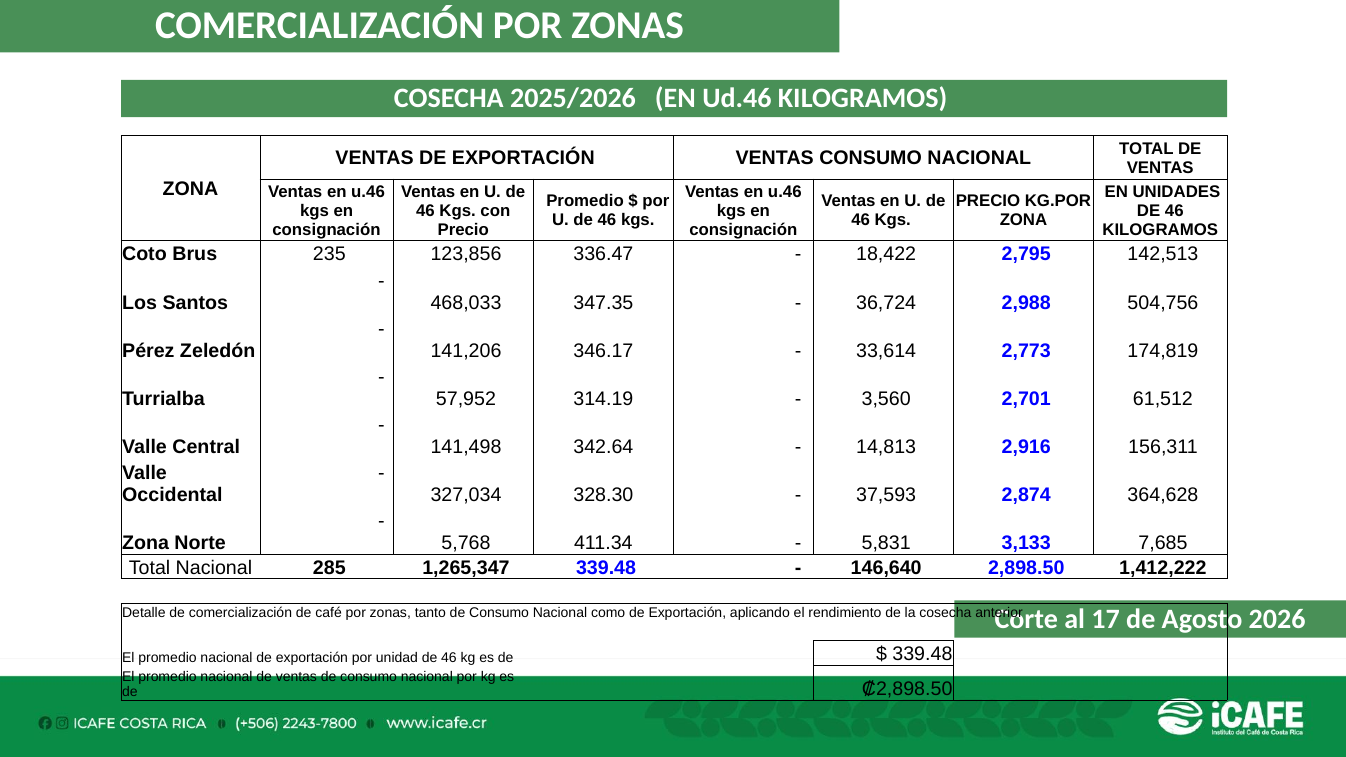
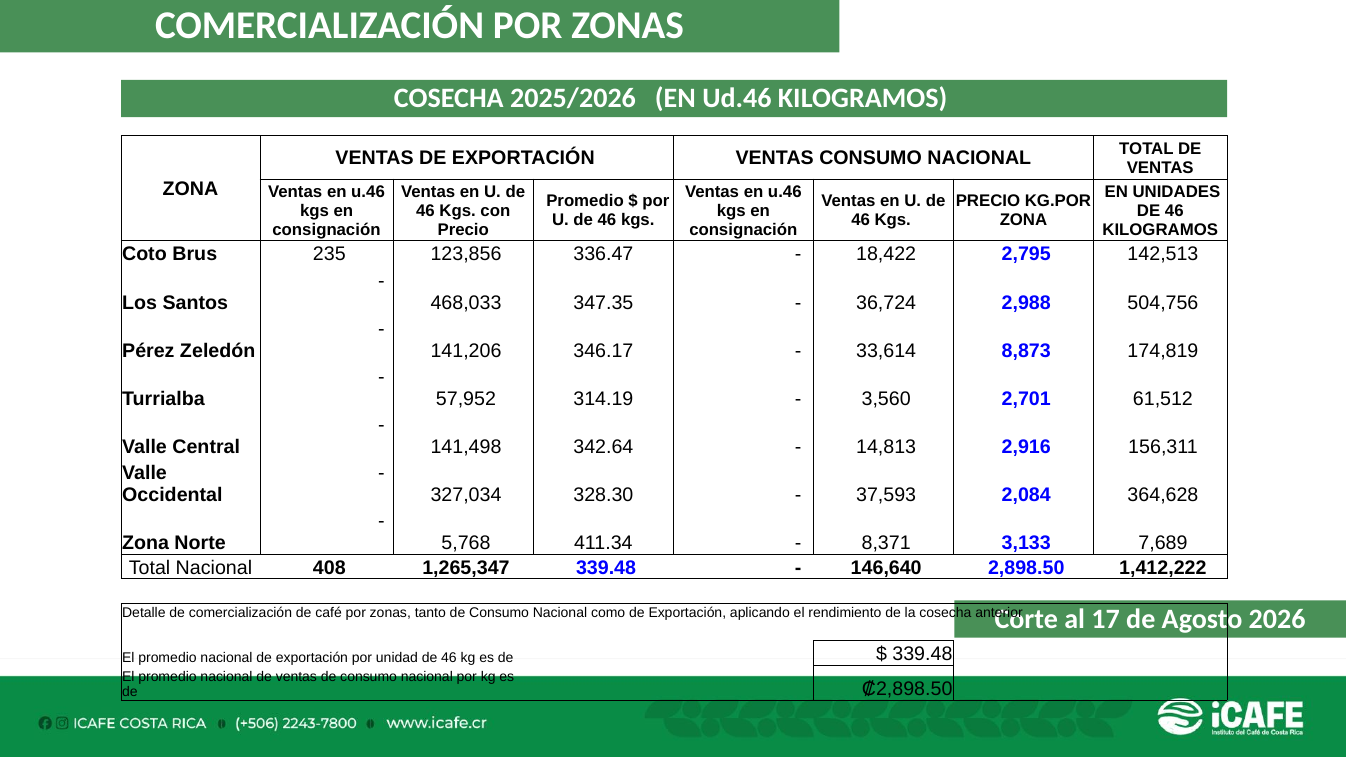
2,773: 2,773 -> 8,873 (1026, 351)
2,874: 2,874 -> 2,084 (1026, 495)
5,831: 5,831 -> 8,371 (886, 544)
7,685: 7,685 -> 7,689 (1163, 544)
285: 285 -> 408 (329, 568)
